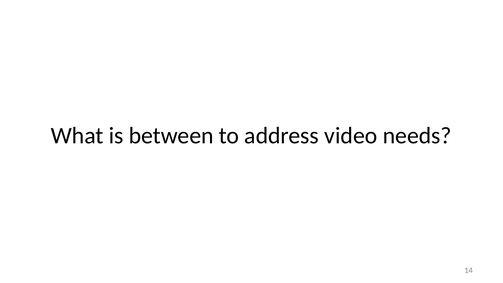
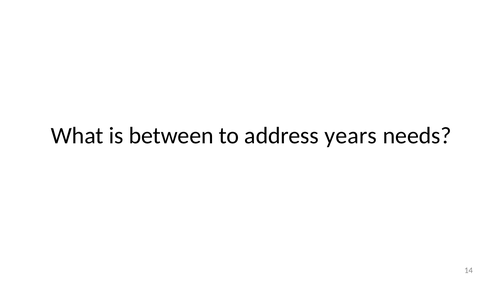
video: video -> years (351, 136)
